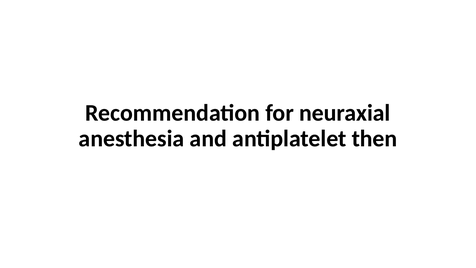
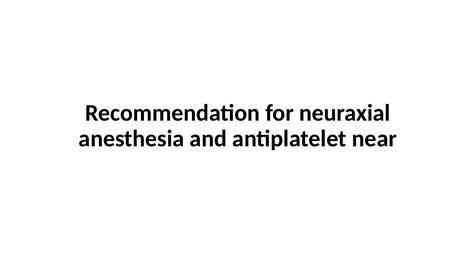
then: then -> near (374, 139)
